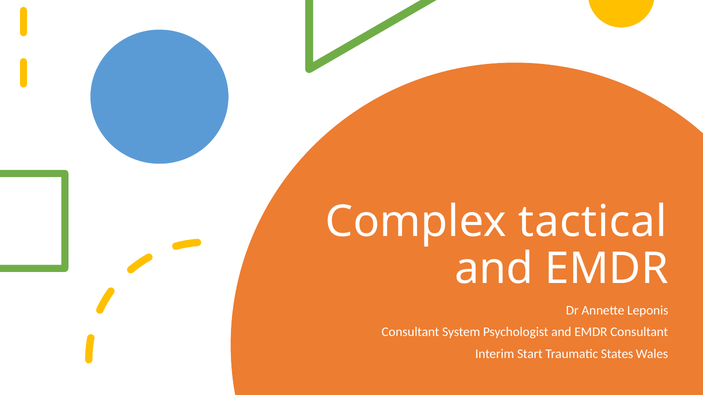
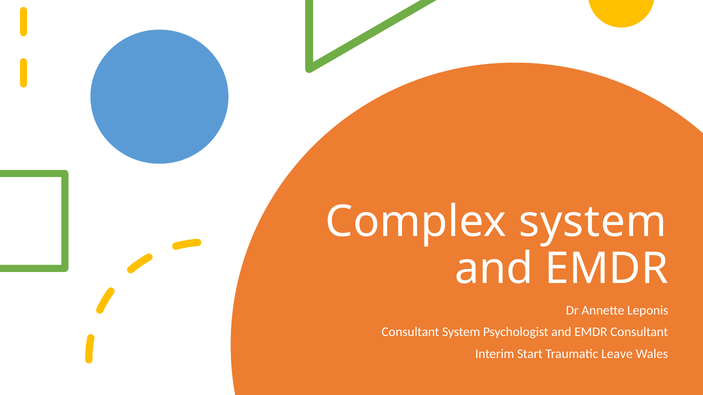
Complex tactical: tactical -> system (593, 222)
States: States -> Leave (617, 354)
